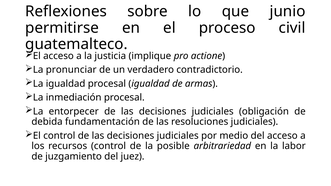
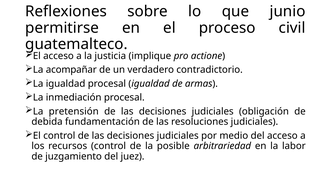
pronunciar: pronunciar -> acompañar (71, 70)
entorpecer: entorpecer -> pretensión (74, 111)
